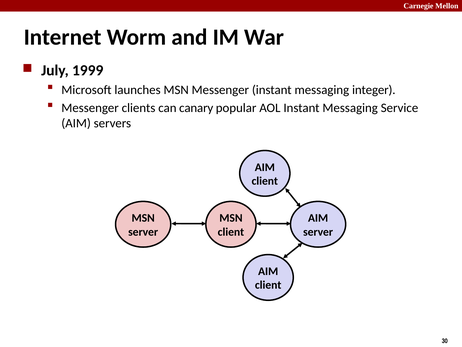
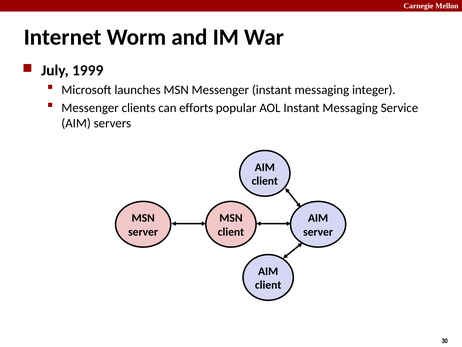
canary: canary -> efforts (196, 108)
